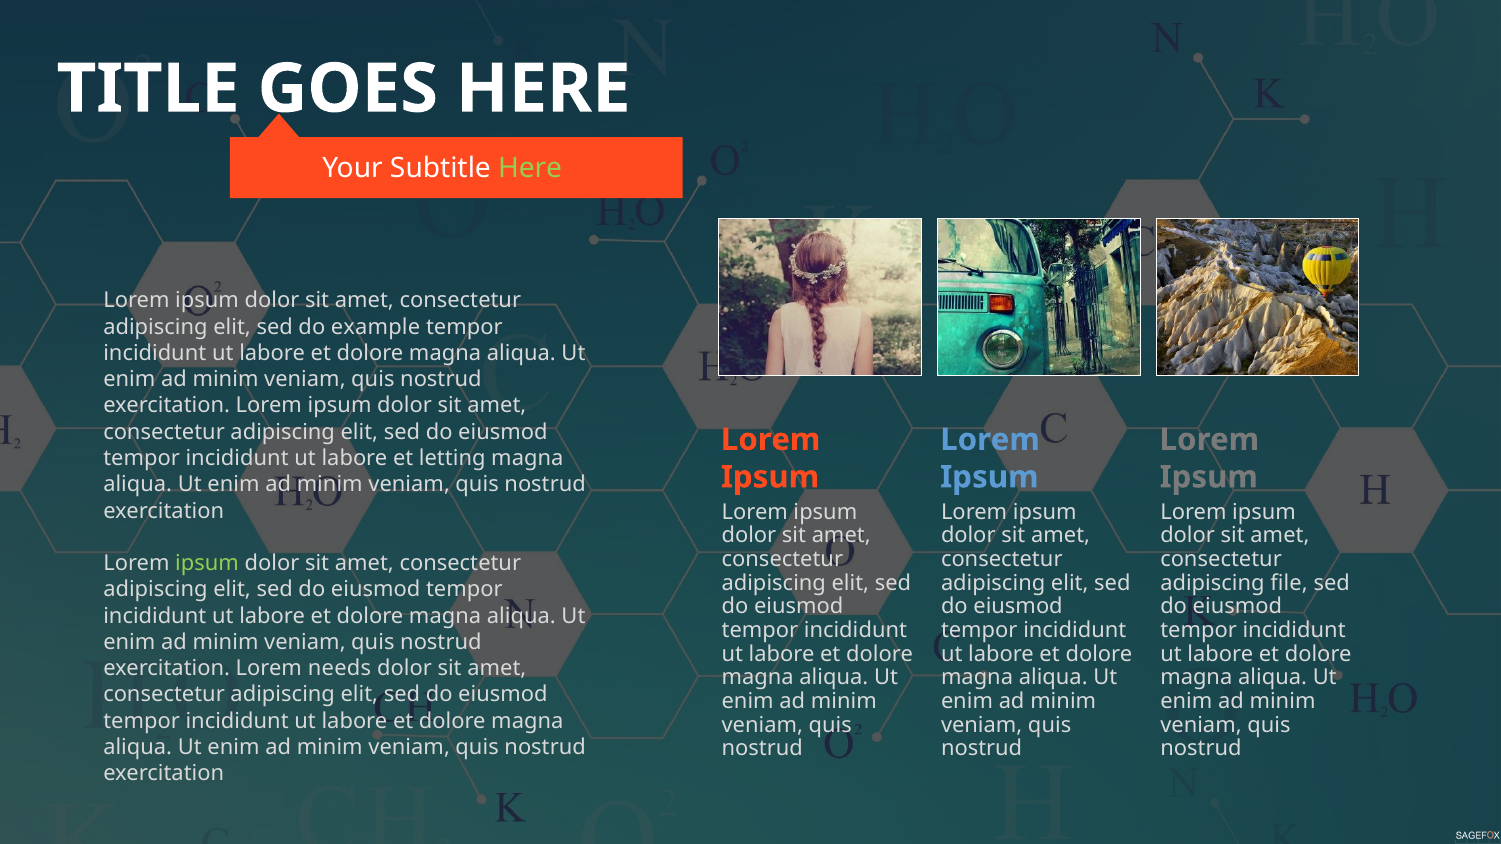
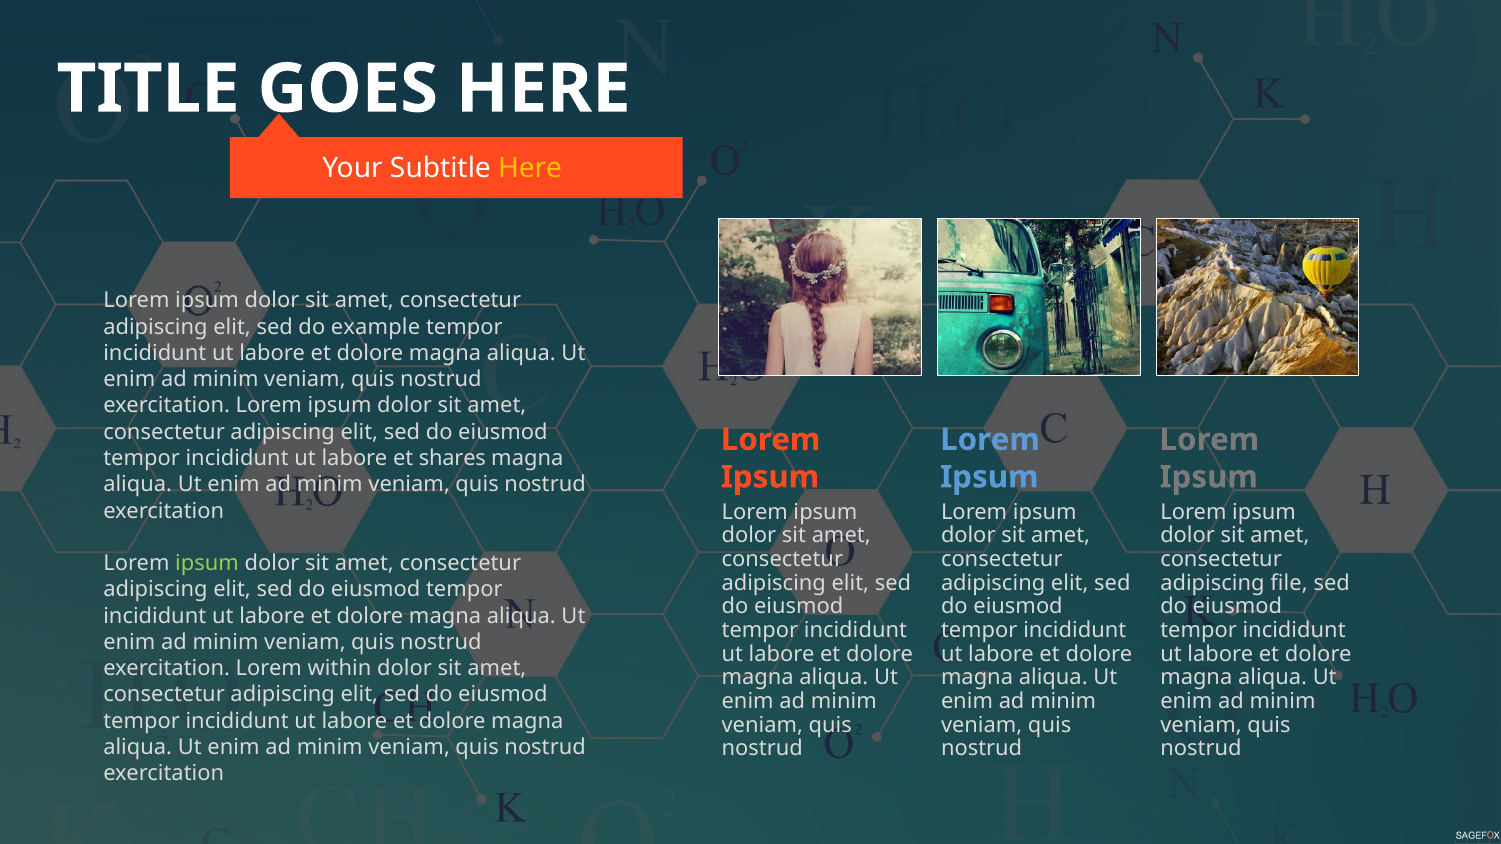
Here colour: light green -> yellow (530, 168)
letting: letting -> shares (452, 458)
needs: needs -> within (340, 669)
